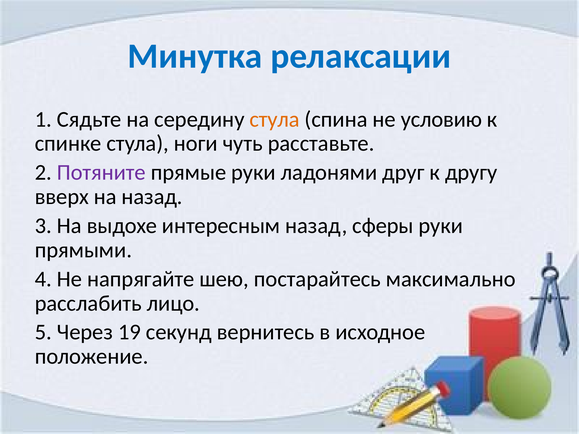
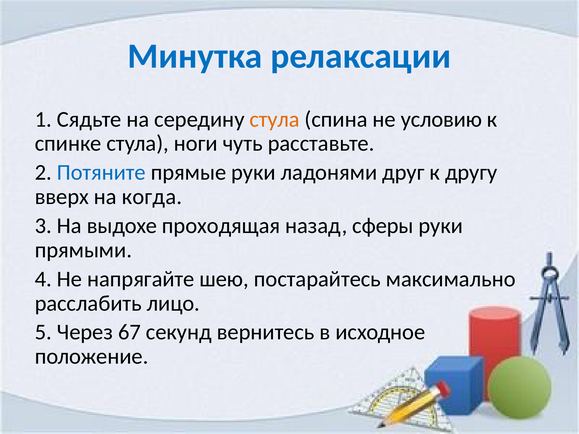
Потяните colour: purple -> blue (101, 173)
на назад: назад -> когда (152, 197)
интересным: интересным -> проходящая (221, 226)
19: 19 -> 67 (129, 332)
